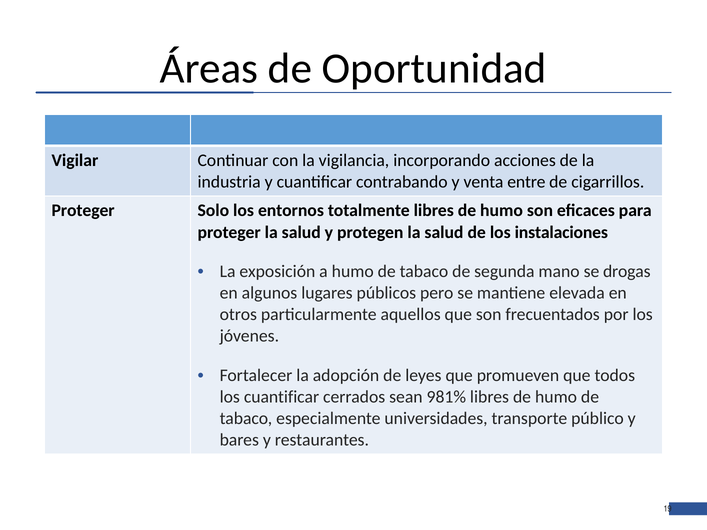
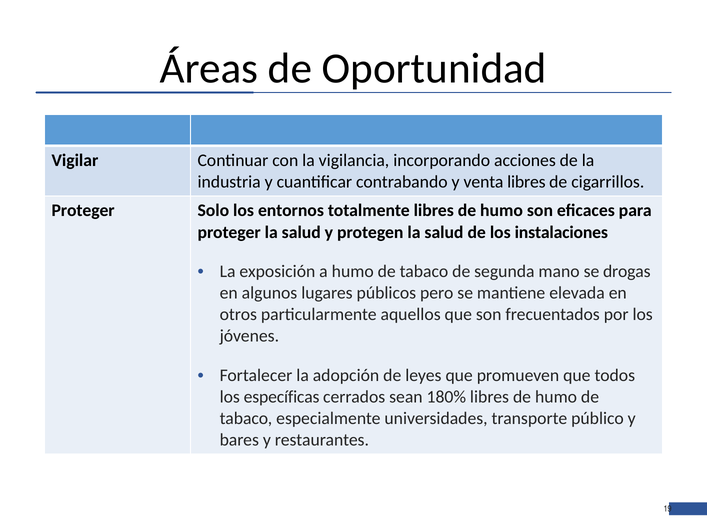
venta entre: entre -> libres (526, 182)
los cuantificar: cuantificar -> específicas (282, 397)
981%: 981% -> 180% (446, 397)
